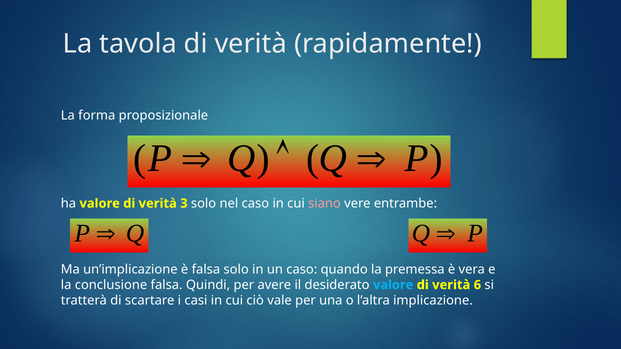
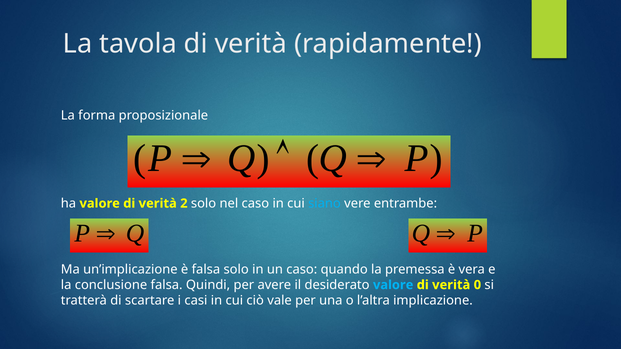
3: 3 -> 2 (184, 204)
siano colour: pink -> light blue (324, 204)
6: 6 -> 0 (477, 285)
